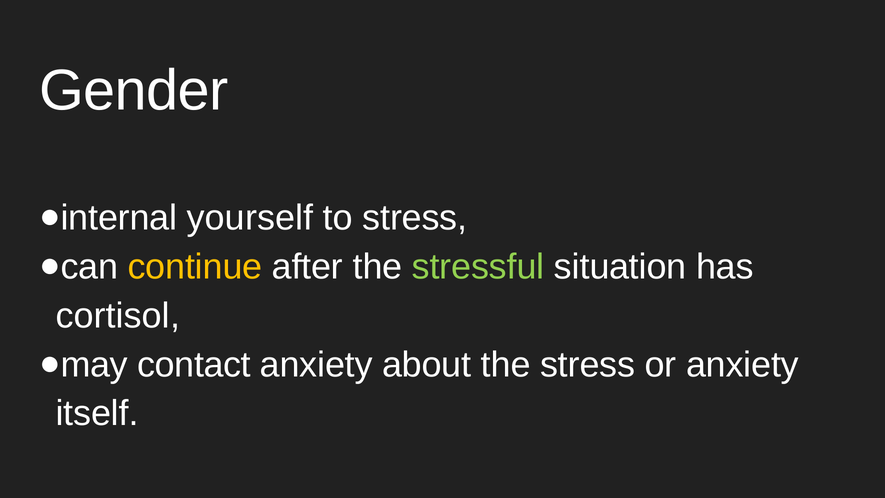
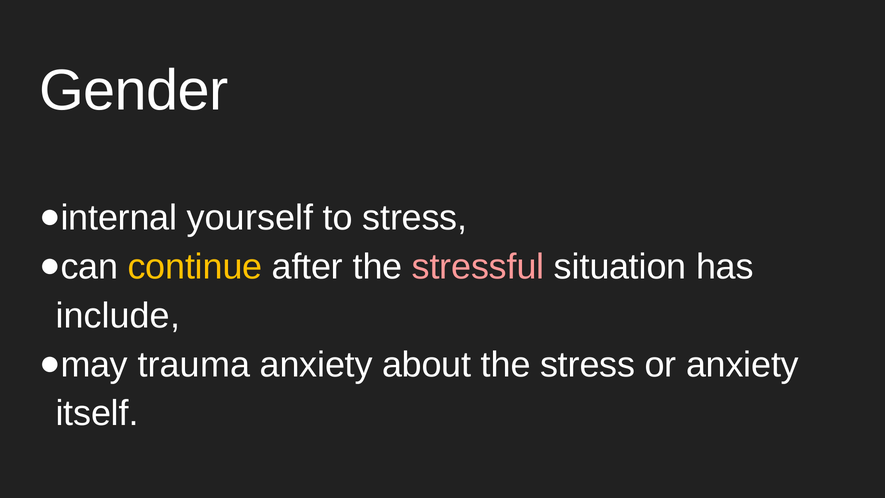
stressful colour: light green -> pink (478, 267)
cortisol: cortisol -> include (118, 316)
contact: contact -> trauma (194, 365)
